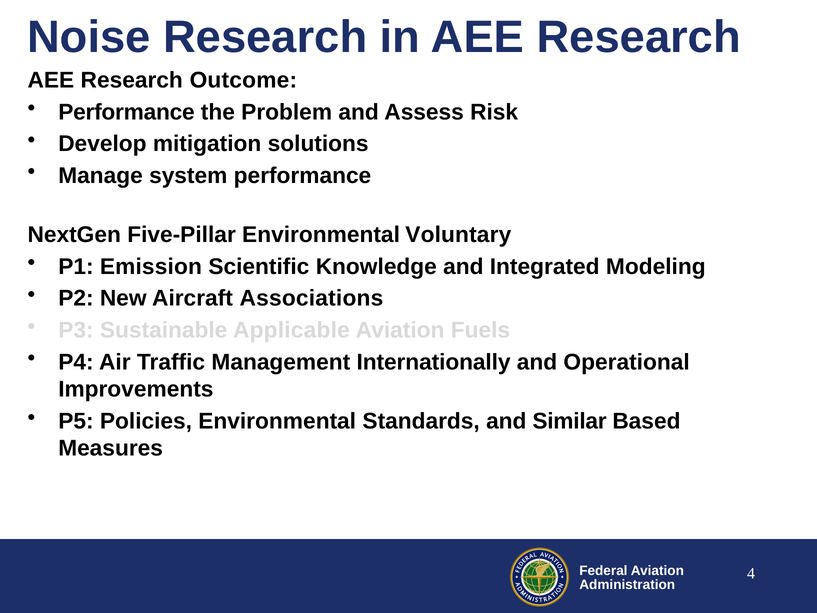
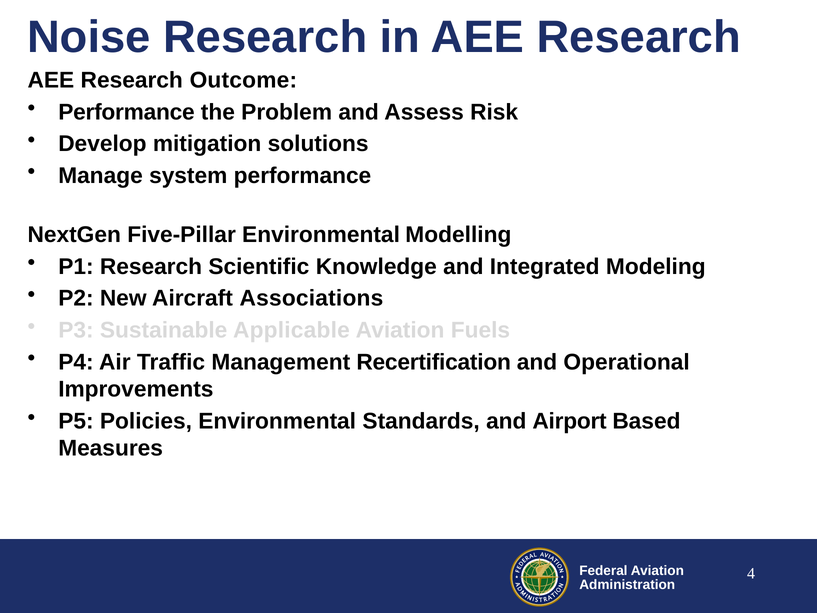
Voluntary: Voluntary -> Modelling (458, 235)
P1 Emission: Emission -> Research (151, 266)
Internationally: Internationally -> Recertification (434, 362)
Similar: Similar -> Airport (570, 421)
